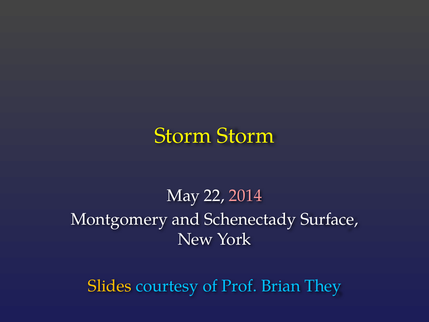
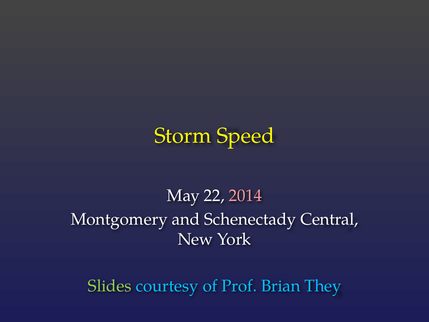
Storm Storm: Storm -> Speed (246, 136)
Surface: Surface -> Central (329, 219)
Slides colour: yellow -> light green (110, 286)
